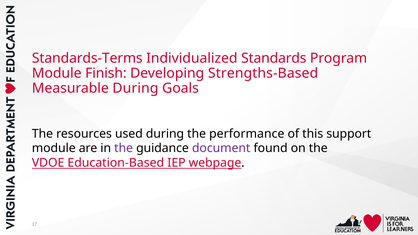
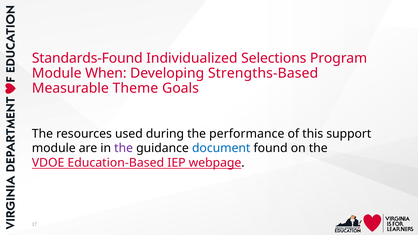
Standards-Terms: Standards-Terms -> Standards-Found (87, 58)
Standards: Standards -> Selections (274, 58)
Finish: Finish -> When (106, 73)
Measurable During: During -> Theme (135, 88)
document colour: purple -> blue (221, 148)
